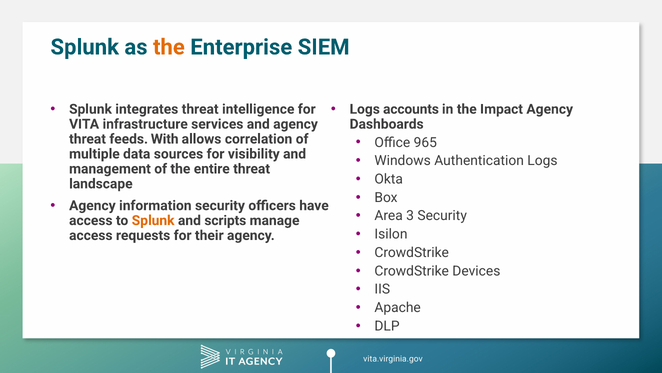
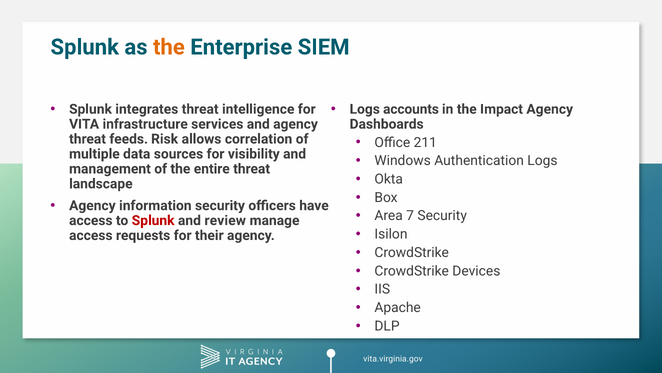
With: With -> Risk (165, 139)
965: 965 -> 211 (425, 142)
3: 3 -> 7 (410, 216)
Splunk colour: orange -> red (153, 220)
scripts: scripts -> review (225, 220)
